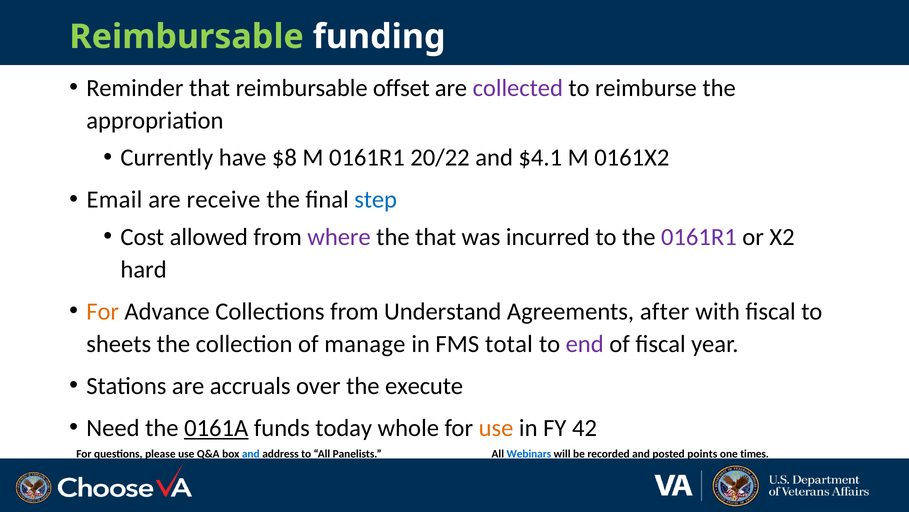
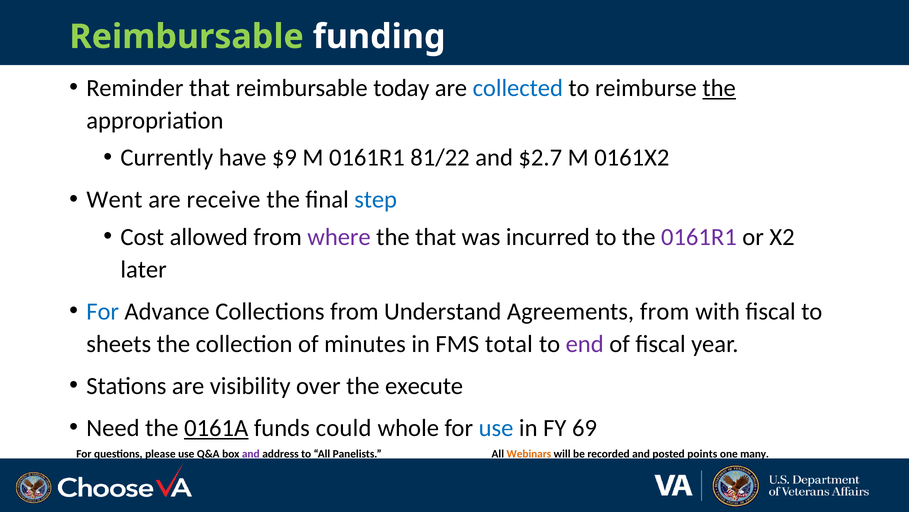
offset: offset -> today (401, 88)
collected colour: purple -> blue (518, 88)
the underline: none -> present (719, 88)
$8: $8 -> $9 (284, 158)
20/22: 20/22 -> 81/22 (440, 158)
$4.1: $4.1 -> $2.7 (540, 158)
Email: Email -> Went (114, 199)
hard: hard -> later (144, 269)
For colour: orange -> blue (103, 311)
Agreements after: after -> from (665, 311)
manage: manage -> minutes (365, 344)
accruals: accruals -> visibility (250, 386)
today: today -> could (344, 427)
use colour: orange -> blue (496, 427)
42: 42 -> 69 (585, 427)
and colour: blue -> purple (251, 453)
Webinars colour: blue -> orange (529, 453)
times: times -> many (755, 453)
